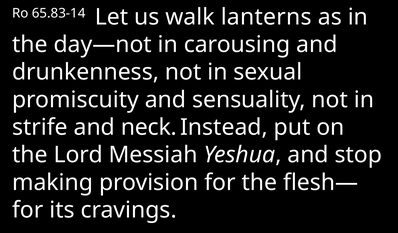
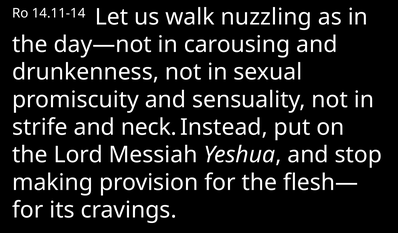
65.83-14: 65.83-14 -> 14.11-14 (59, 13)
lanterns: lanterns -> nuzzling (266, 17)
